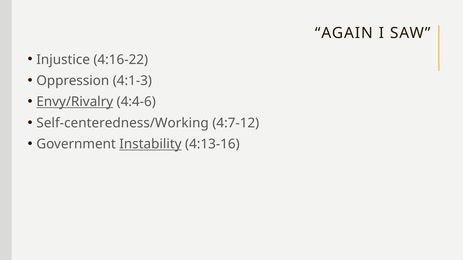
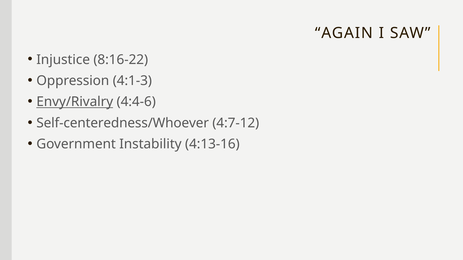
4:16-22: 4:16-22 -> 8:16-22 (121, 60)
Self-centeredness/Working: Self-centeredness/Working -> Self-centeredness/Whoever (123, 123)
Instability underline: present -> none (150, 144)
